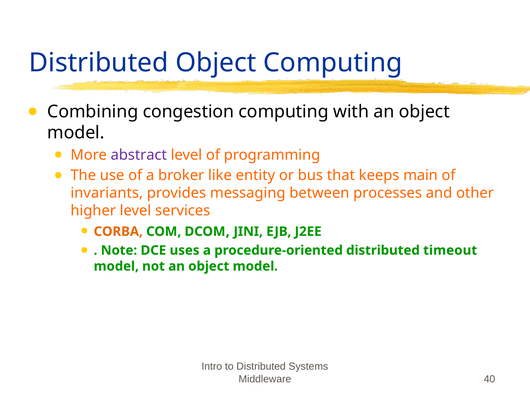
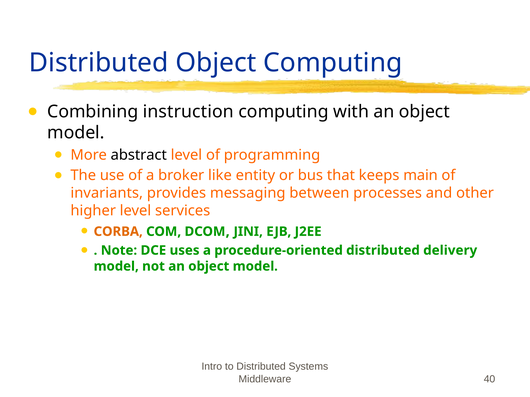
congestion: congestion -> instruction (188, 112)
abstract colour: purple -> black (139, 155)
timeout: timeout -> delivery (450, 251)
